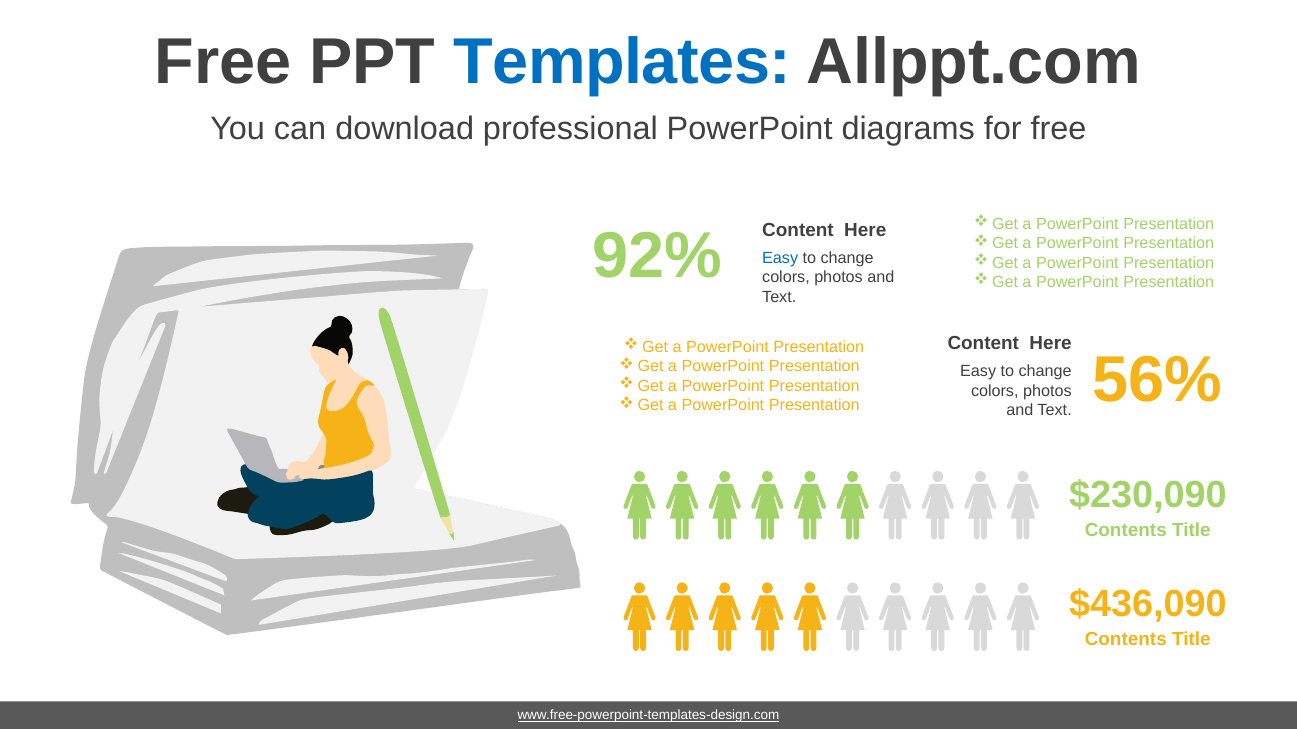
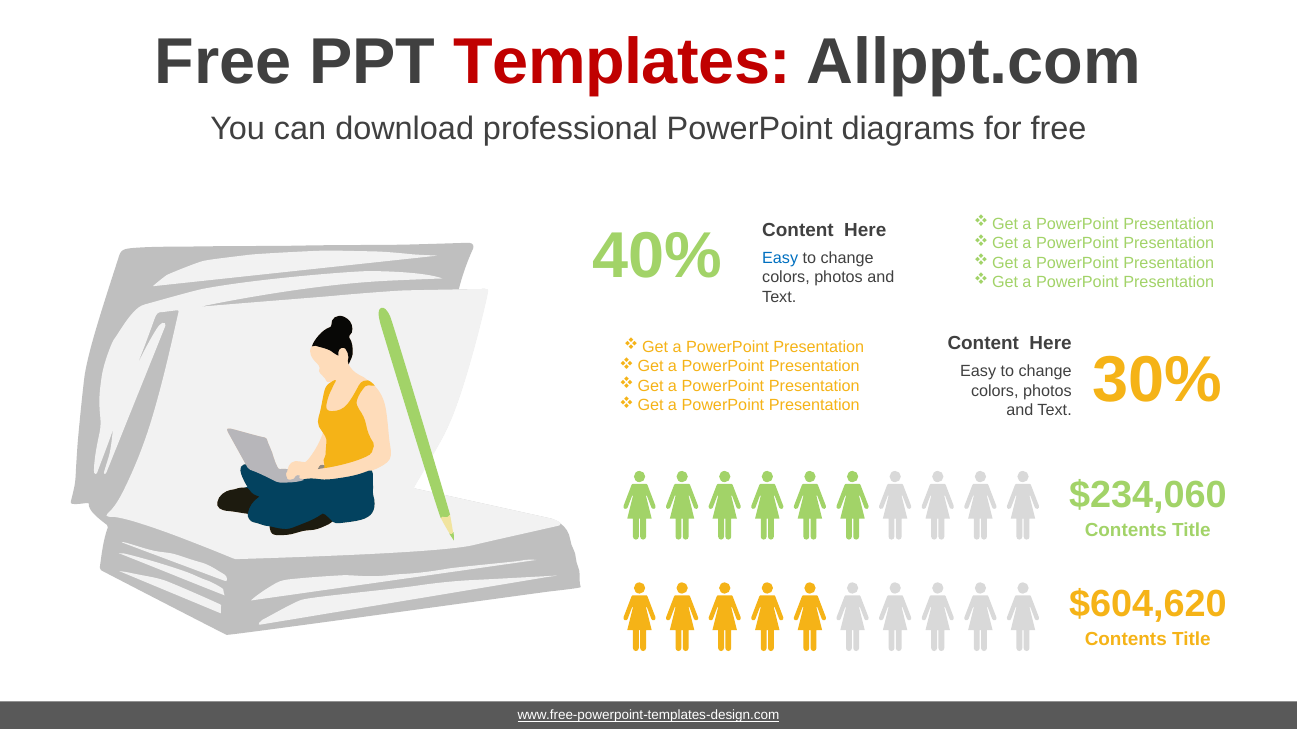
Templates colour: blue -> red (622, 62)
92%: 92% -> 40% (657, 257)
56%: 56% -> 30% (1158, 380)
$230,090: $230,090 -> $234,060 (1148, 495)
$436,090: $436,090 -> $604,620 (1148, 604)
